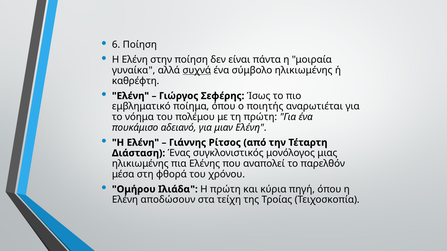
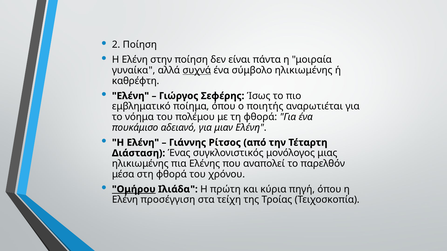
6: 6 -> 2 (116, 45)
τη πρώτη: πρώτη -> φθορά (260, 117)
Ομήρου underline: none -> present (134, 190)
αποδώσουν: αποδώσουν -> προσέγγιση (168, 200)
